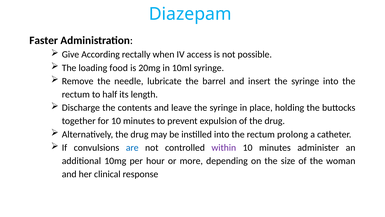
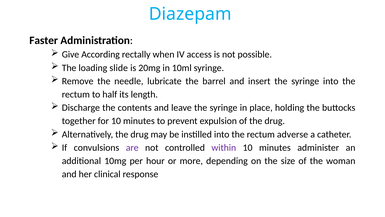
food: food -> slide (119, 68)
prolong: prolong -> adverse (293, 134)
are colour: blue -> purple (132, 147)
